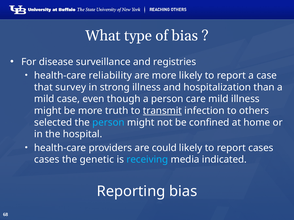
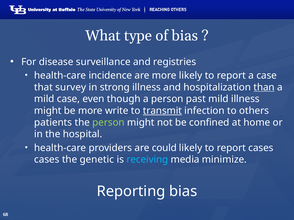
reliability: reliability -> incidence (110, 76)
than underline: none -> present (264, 87)
care: care -> past (196, 99)
truth: truth -> write (117, 111)
selected: selected -> patients (53, 123)
person colour: light blue -> light green (108, 123)
indicated: indicated -> minimize (224, 160)
